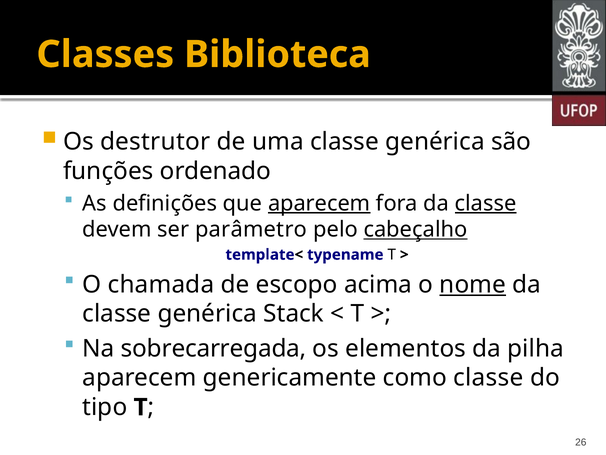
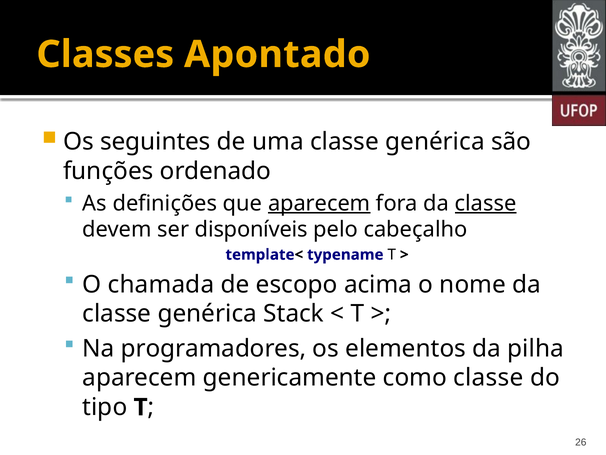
Biblioteca: Biblioteca -> Apontado (277, 54)
destrutor: destrutor -> seguintes (155, 141)
parâmetro: parâmetro -> disponíveis (251, 229)
cabeçalho underline: present -> none (416, 229)
nome underline: present -> none (473, 284)
sobrecarregada: sobrecarregada -> programadores (214, 348)
